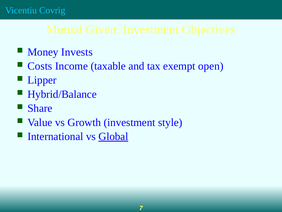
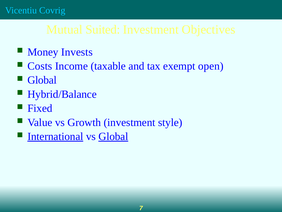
Given: Given -> Suited (103, 30)
Lipper: Lipper -> Global (42, 80)
Share: Share -> Fixed (40, 108)
International underline: none -> present (55, 136)
